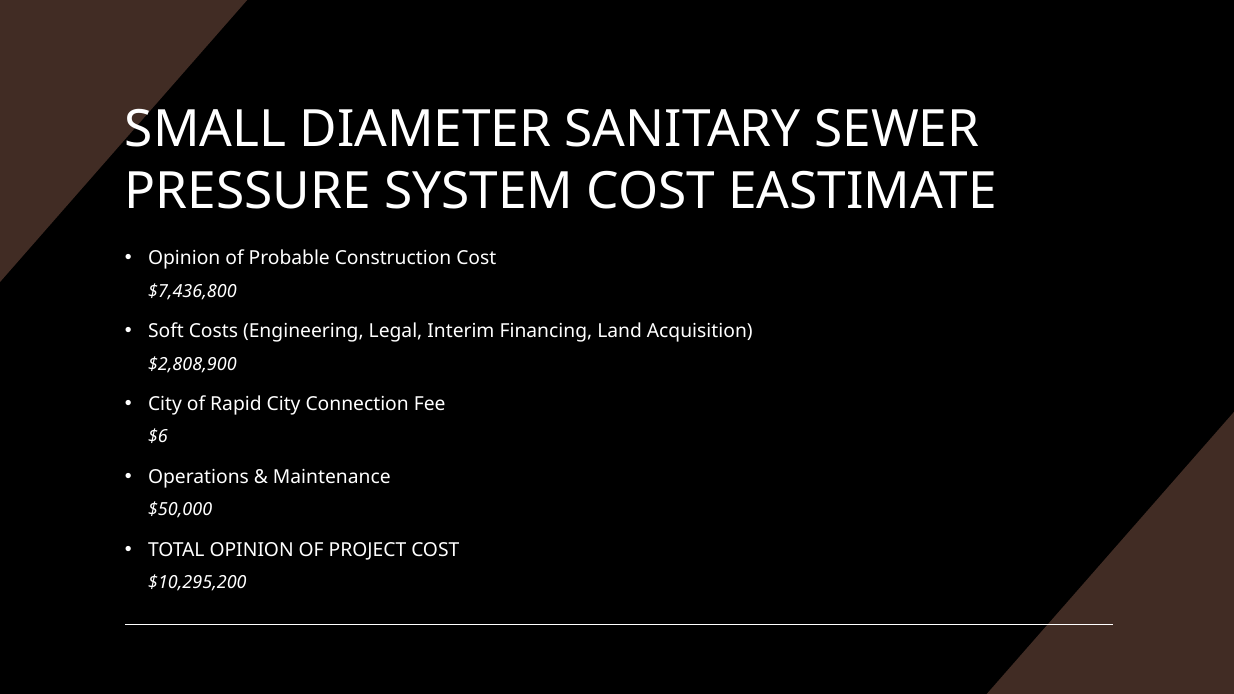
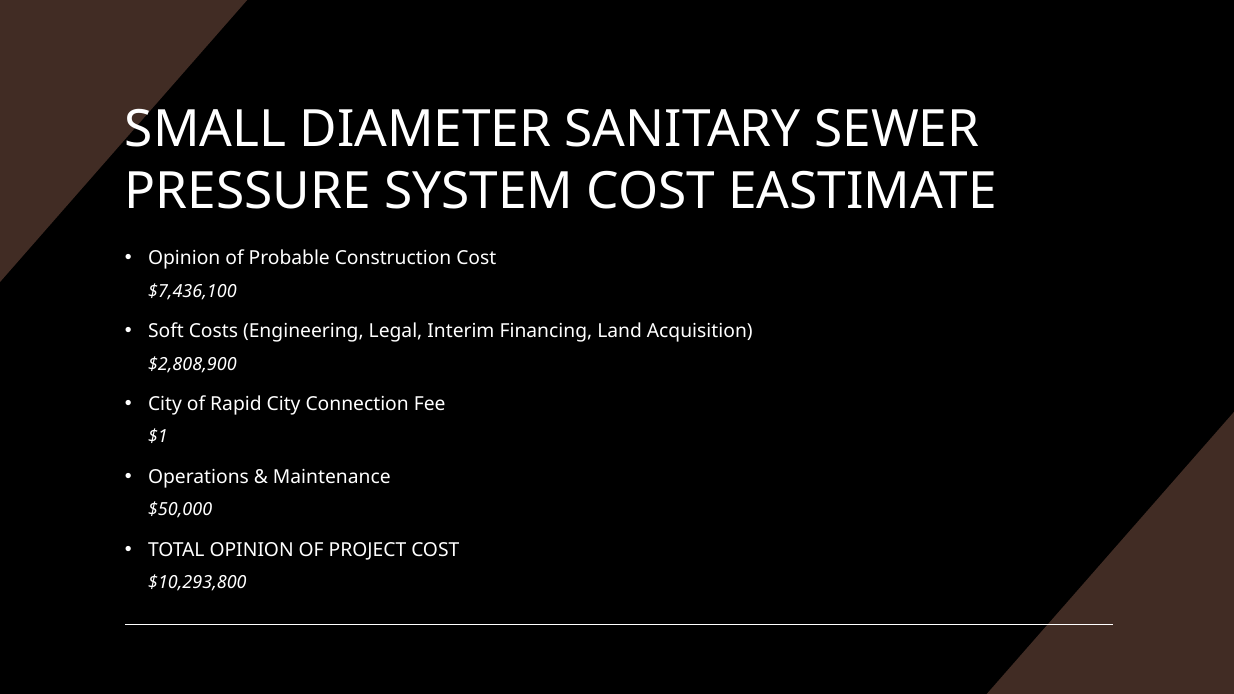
$7,436,800: $7,436,800 -> $7,436,100 (192, 291)
$6: $6 -> $1 (158, 437)
$10,295,200: $10,295,200 -> $10,293,800 (197, 583)
